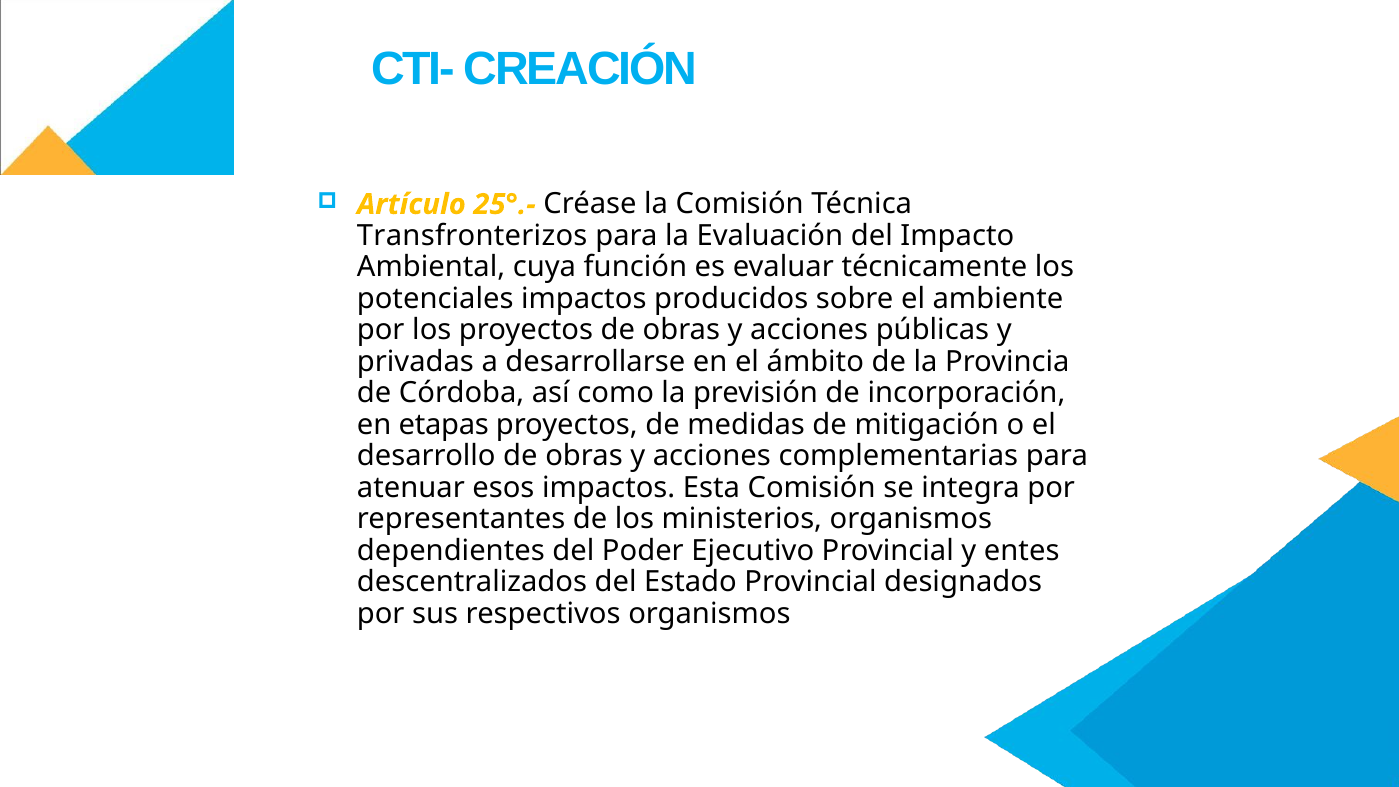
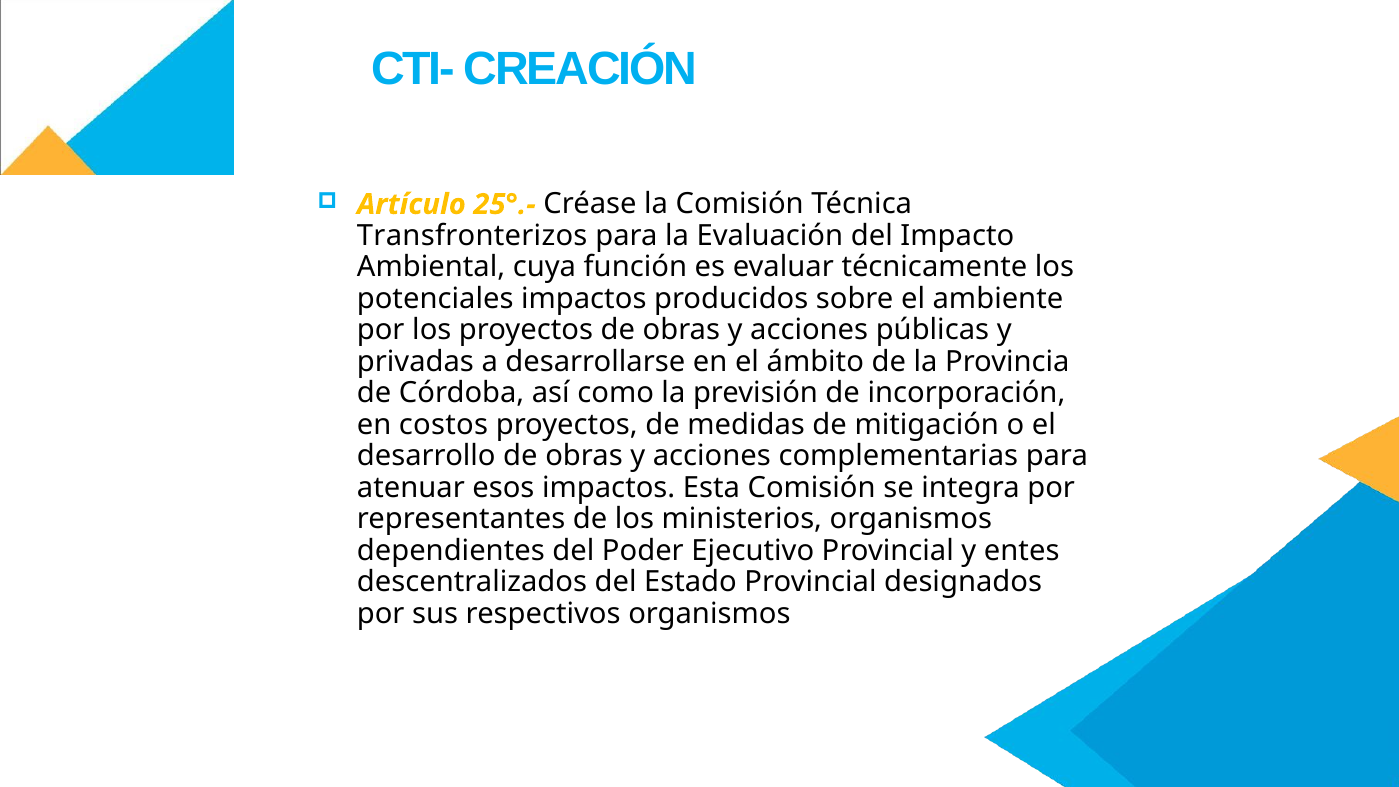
etapas: etapas -> costos (444, 425)
